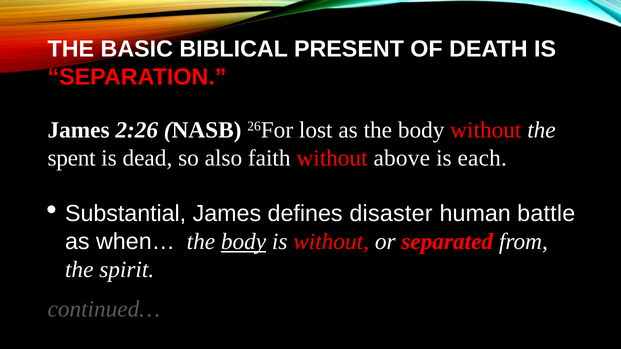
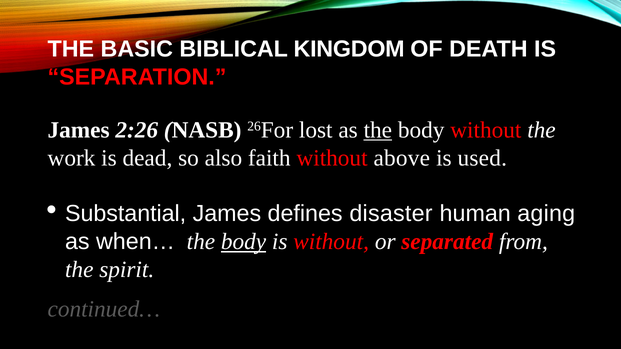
PRESENT: PRESENT -> KINGDOM (349, 49)
the underline: none -> present (378, 130)
spent: spent -> work (71, 158)
each: each -> used (482, 158)
battle: battle -> aging (546, 214)
